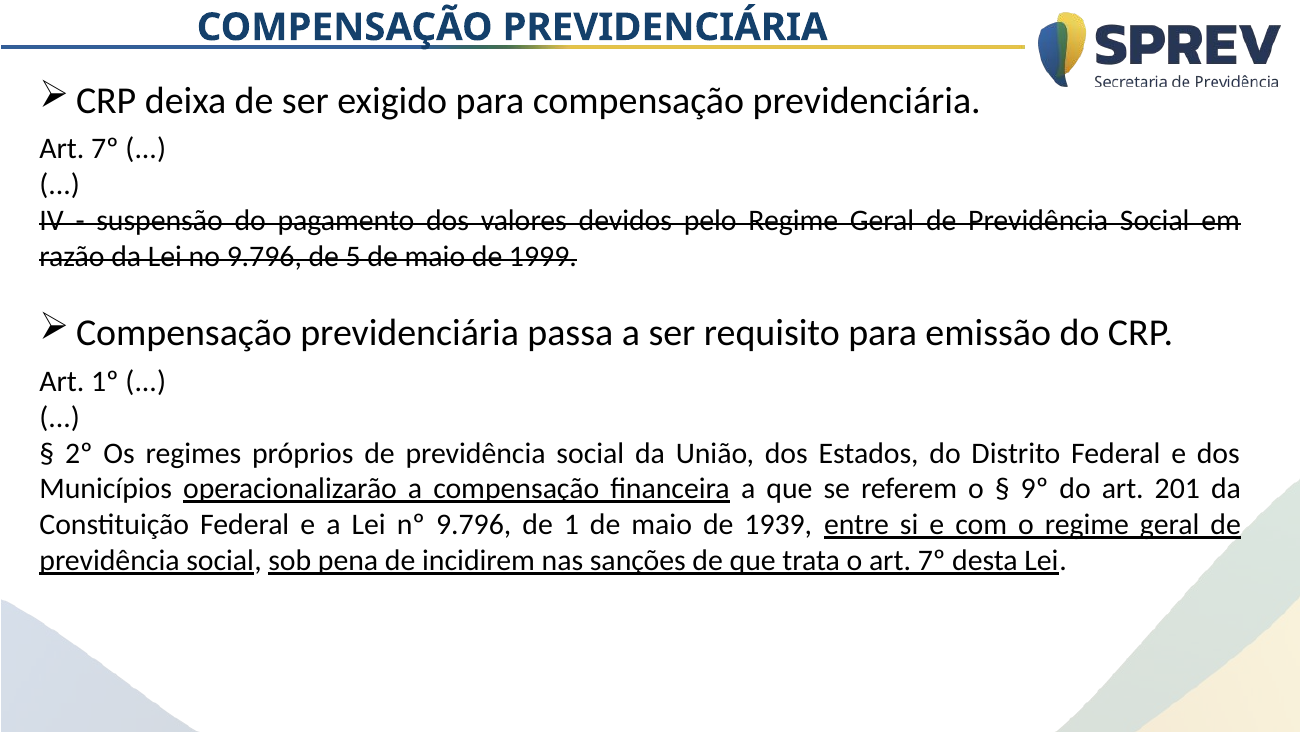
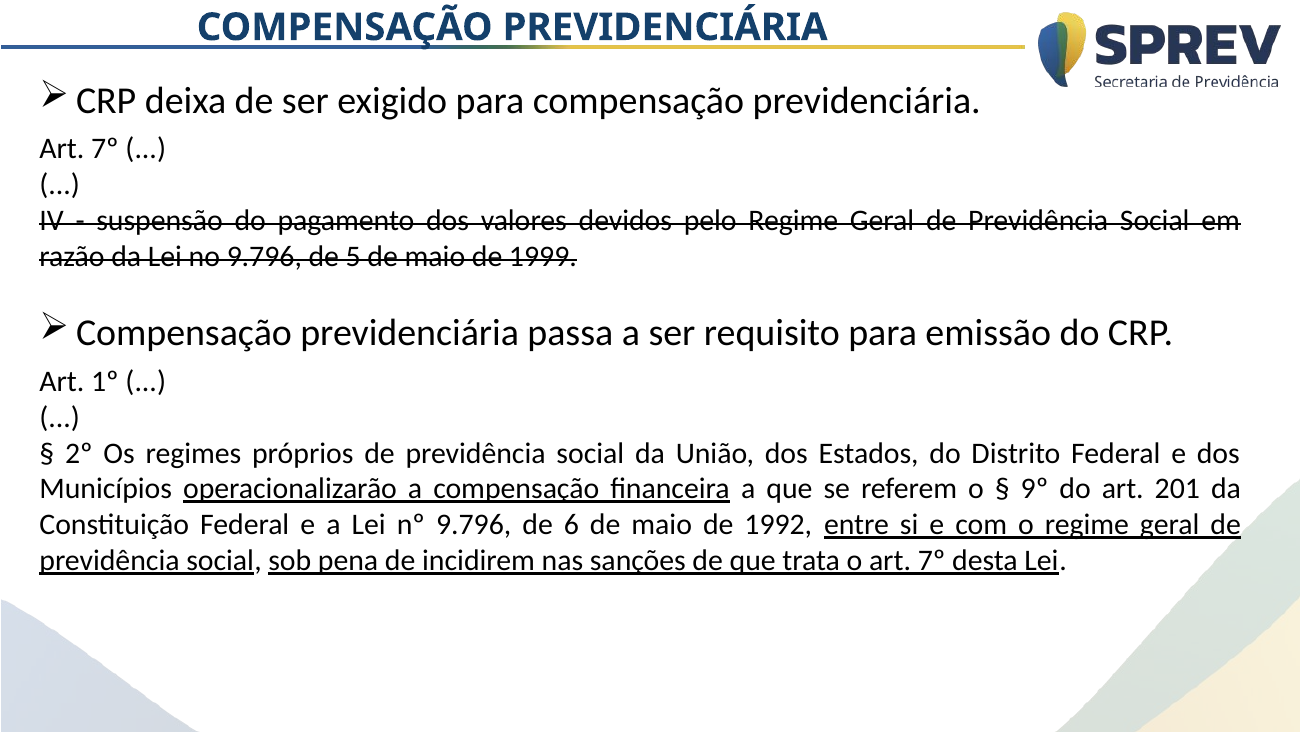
1: 1 -> 6 (571, 525)
1939: 1939 -> 1992 (778, 525)
